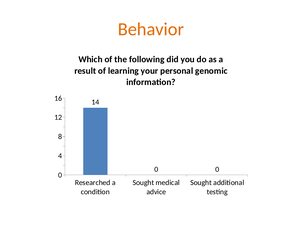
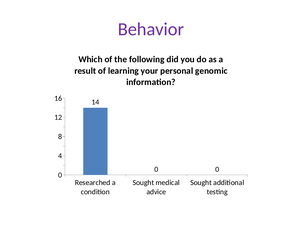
Behavior colour: orange -> purple (151, 29)
